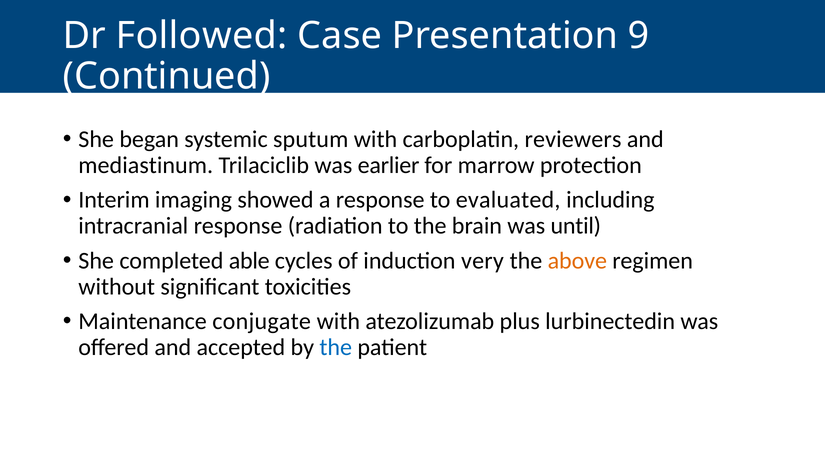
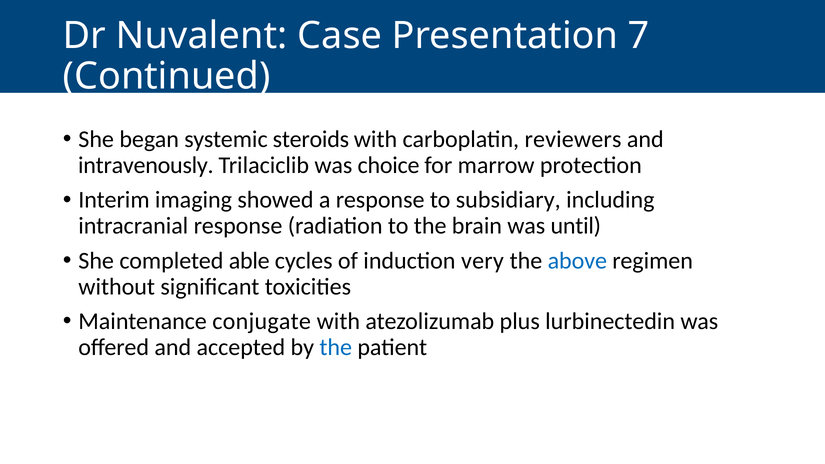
Followed: Followed -> Nuvalent (202, 36)
9: 9 -> 7 (639, 36)
sputum: sputum -> steroids (311, 139)
mediastinum: mediastinum -> intravenously (146, 165)
earlier: earlier -> choice (389, 165)
evaluated: evaluated -> subsidiary (508, 200)
above colour: orange -> blue (577, 261)
